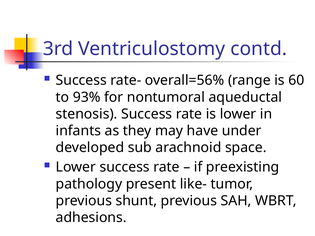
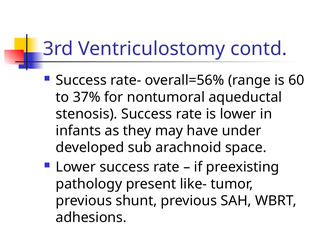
93%: 93% -> 37% (87, 97)
